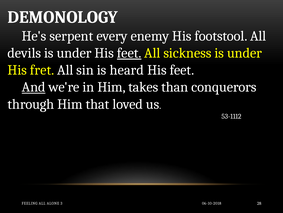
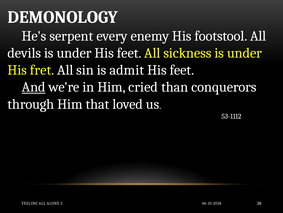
feet underline: present -> none (129, 53)
heard: heard -> admit (127, 70)
takes: takes -> cried (143, 87)
